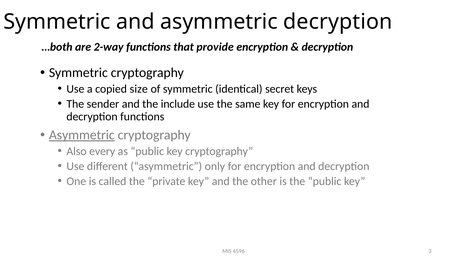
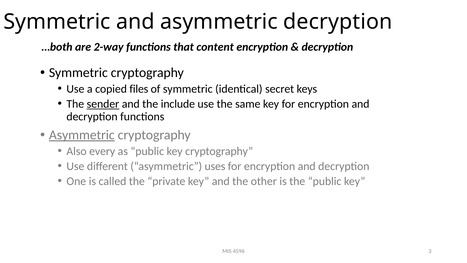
provide: provide -> content (215, 47)
size: size -> files (139, 89)
sender underline: none -> present (103, 104)
only: only -> uses (215, 166)
